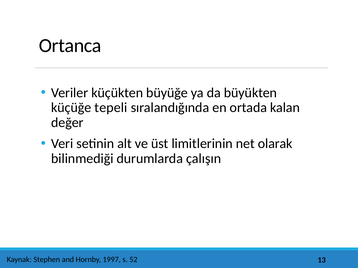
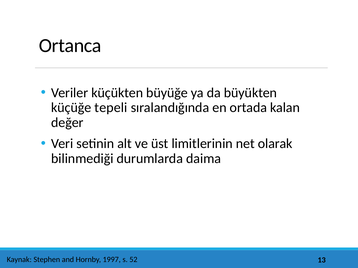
çalışın: çalışın -> daima (204, 159)
